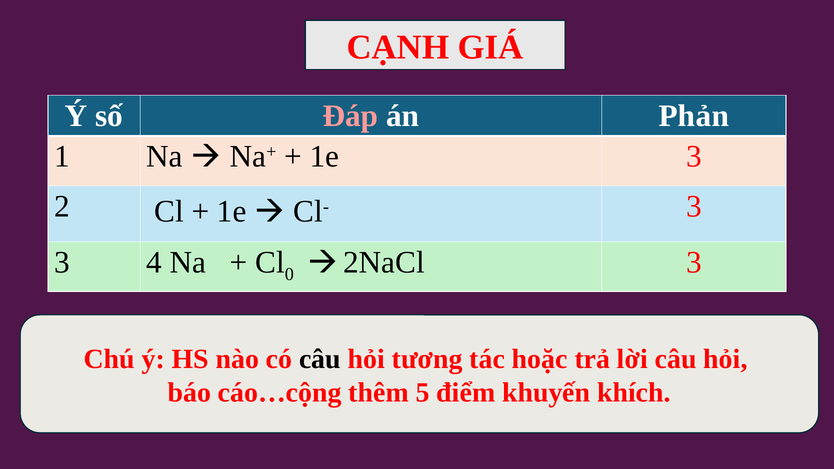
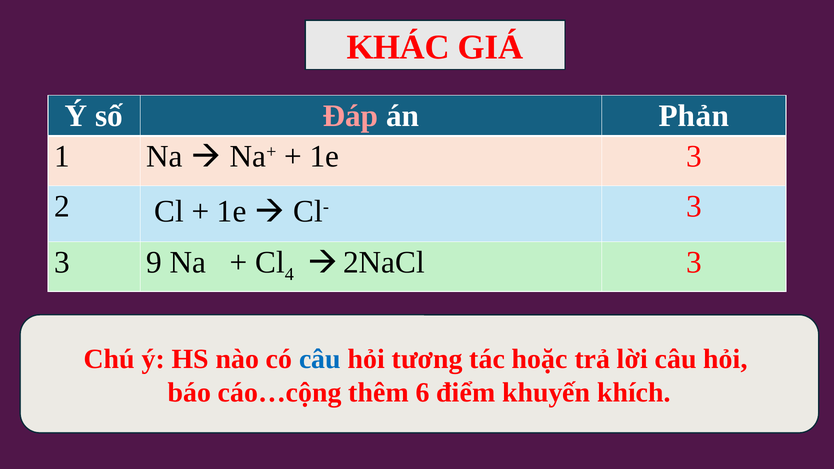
CẠNH: CẠNH -> KHÁC (398, 47)
4: 4 -> 9 (154, 262)
0: 0 -> 4 (289, 274)
câu colour: black -> blue (320, 359)
5: 5 -> 6 (423, 392)
